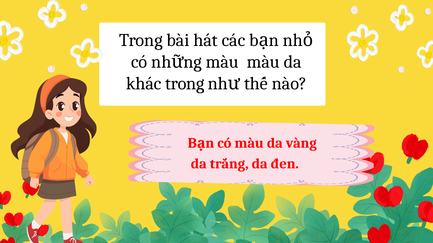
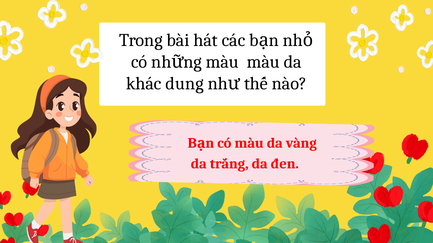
khác trong: trong -> dung (185, 84)
